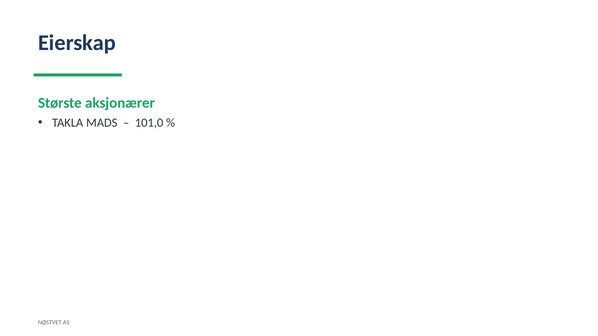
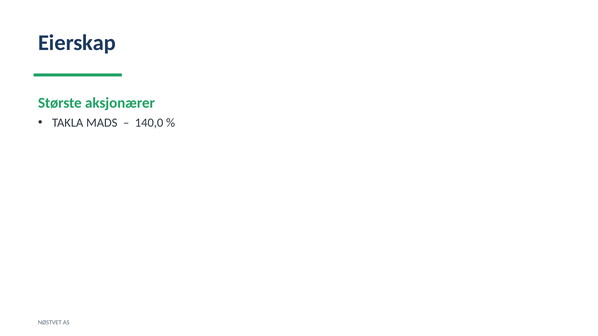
101,0: 101,0 -> 140,0 (149, 123)
